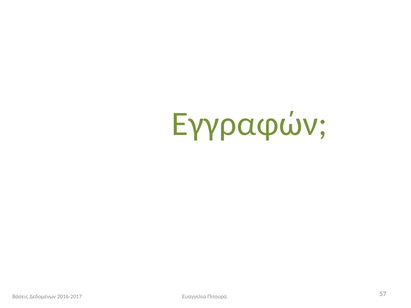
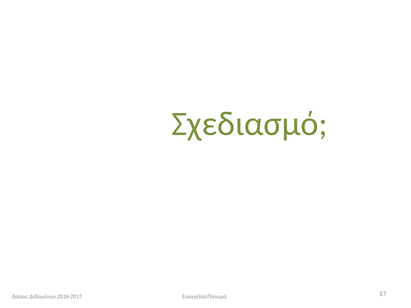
Εγγραφών: Εγγραφών -> Σχεδιασμό (250, 124)
